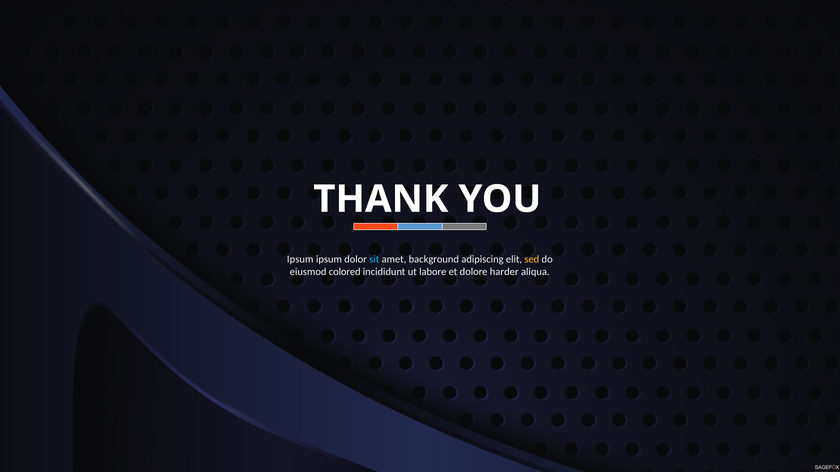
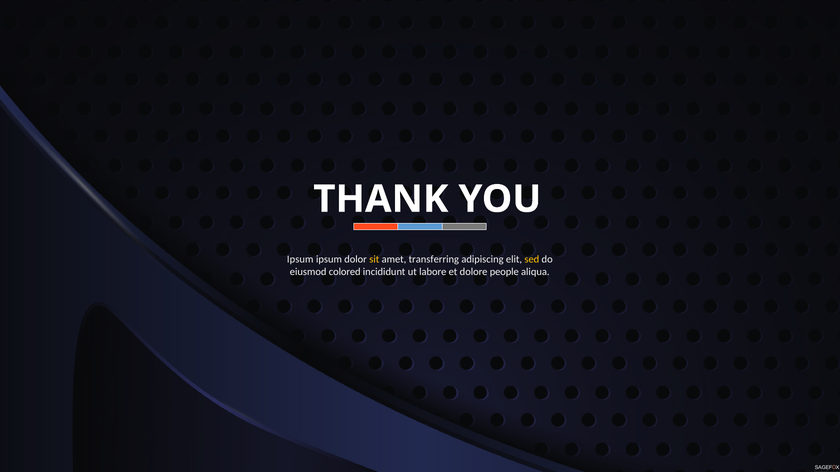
sit colour: light blue -> yellow (374, 259)
background: background -> transferring (434, 259)
harder: harder -> people (504, 272)
